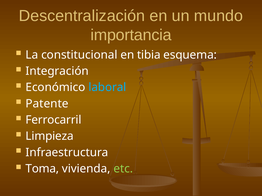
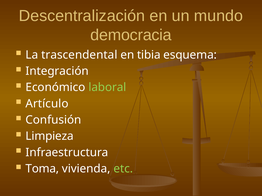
importancia: importancia -> democracia (131, 35)
constitucional: constitucional -> trascendental (79, 55)
laboral colour: light blue -> light green (107, 88)
Patente: Patente -> Artículo (47, 104)
Ferrocarril: Ferrocarril -> Confusión (53, 120)
